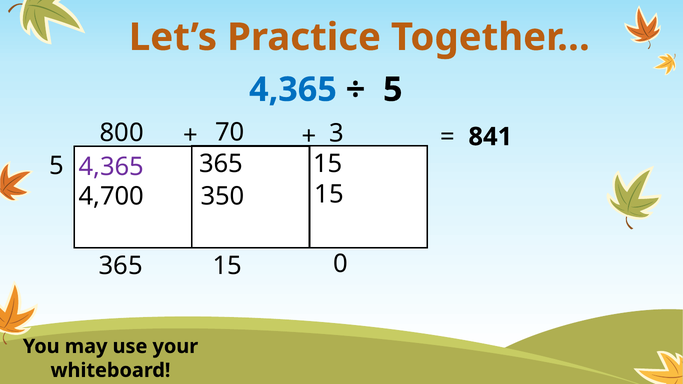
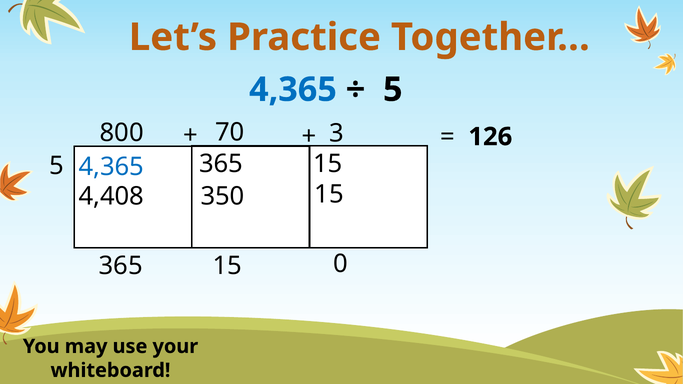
841: 841 -> 126 (490, 137)
4,365 colour: purple -> blue (111, 167)
4,700: 4,700 -> 4,408 (111, 196)
